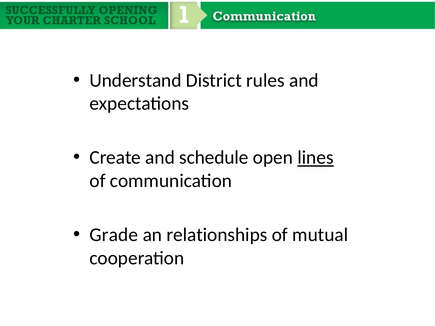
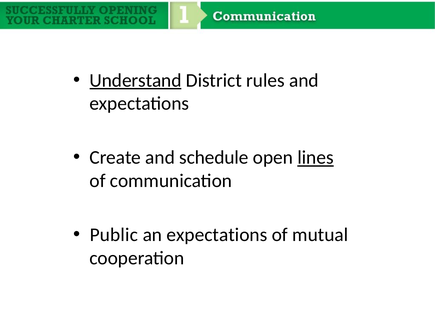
Understand underline: none -> present (136, 80)
Grade: Grade -> Public (114, 235)
an relationships: relationships -> expectations (217, 235)
